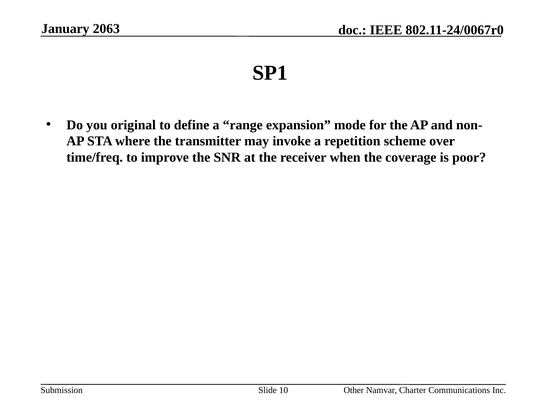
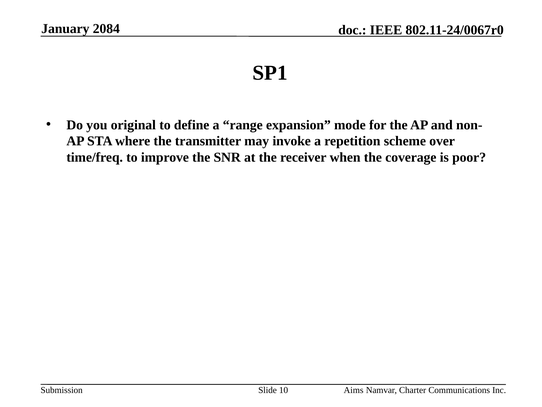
2063: 2063 -> 2084 (106, 29)
Other: Other -> Aims (354, 390)
